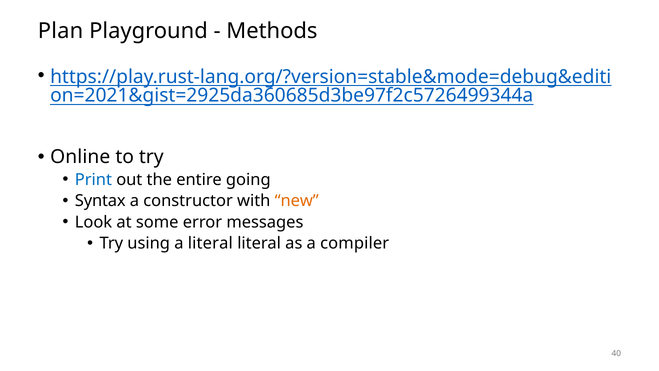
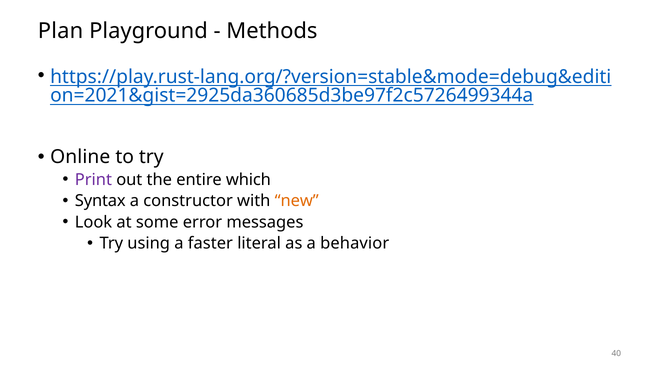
Print colour: blue -> purple (93, 180)
going: going -> which (248, 180)
a literal: literal -> faster (210, 243)
compiler: compiler -> behavior (355, 243)
